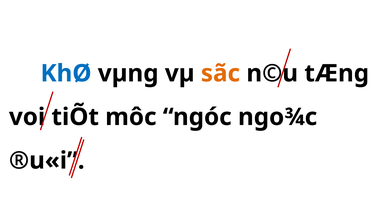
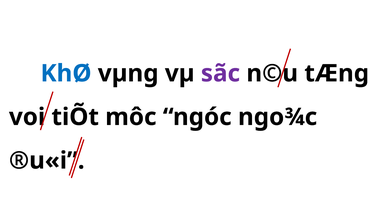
sãc colour: orange -> purple (220, 74)
